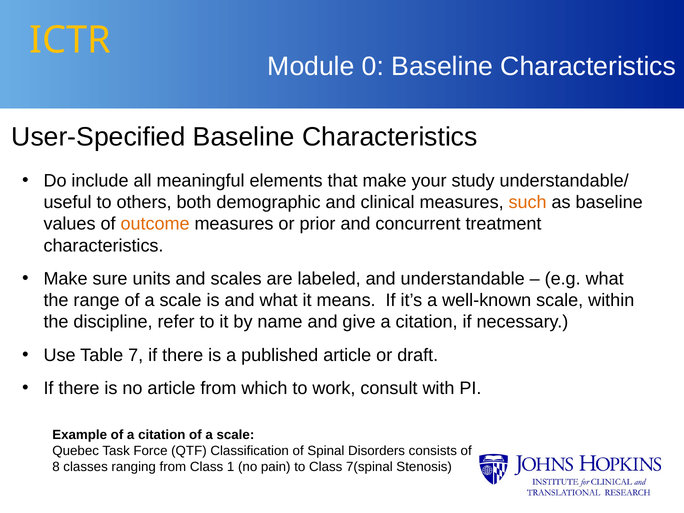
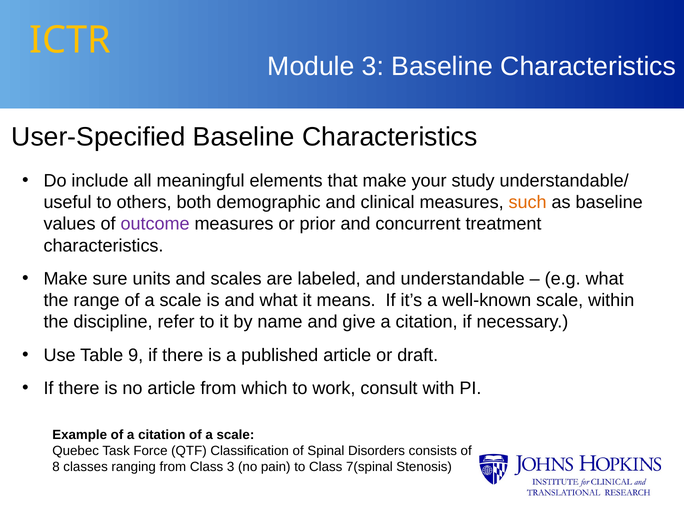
Module 0: 0 -> 3 (373, 66)
outcome colour: orange -> purple (155, 224)
7: 7 -> 9 (136, 355)
Class 1: 1 -> 3 (231, 467)
